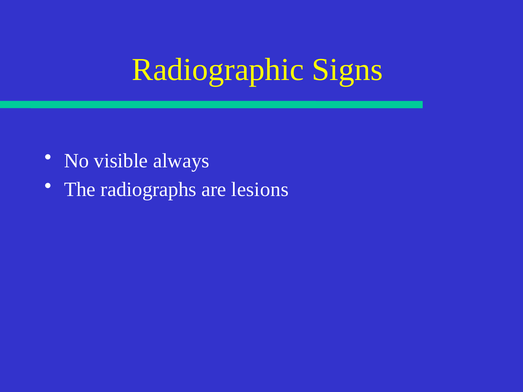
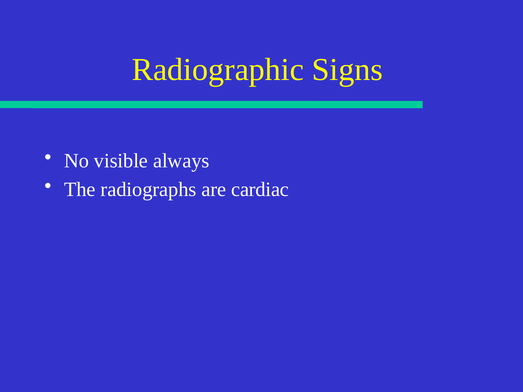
lesions: lesions -> cardiac (260, 190)
